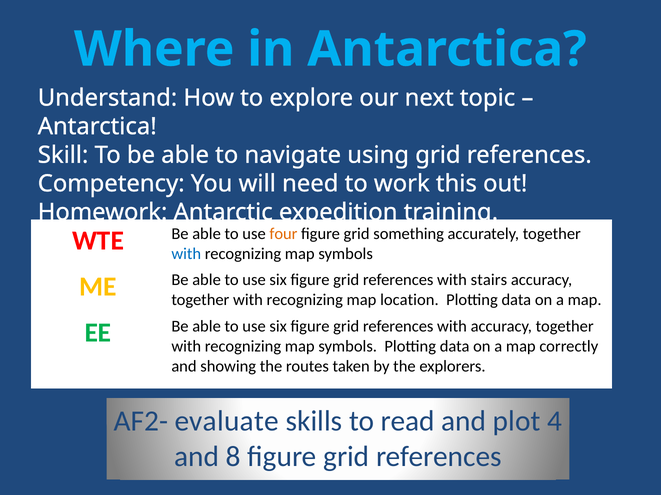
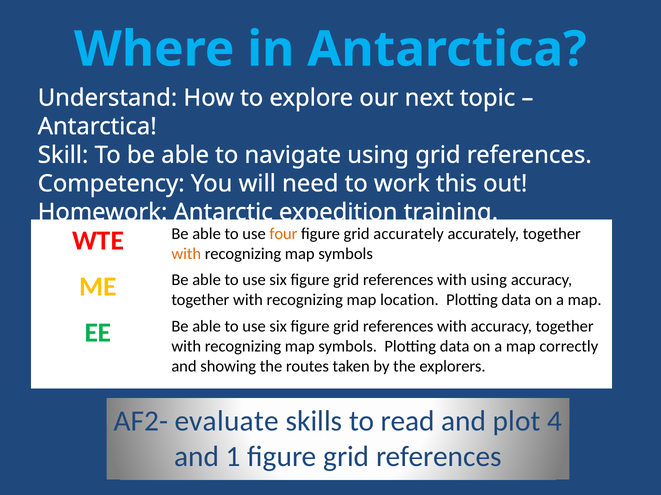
grid something: something -> accurately (409, 234)
with colour: blue -> orange (186, 254)
with stairs: stairs -> using (489, 280)
8: 8 -> 1 (233, 457)
